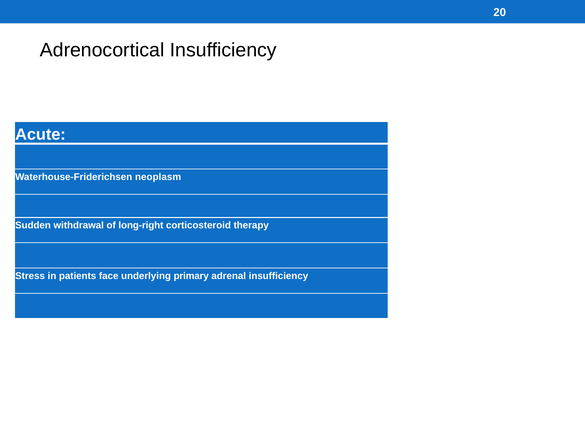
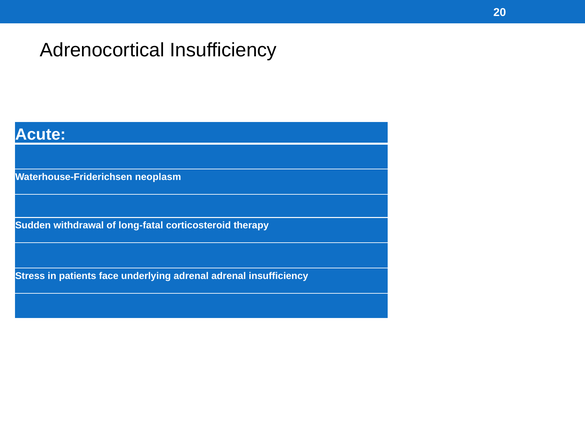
long-right: long-right -> long-fatal (141, 226)
underlying primary: primary -> adrenal (191, 276)
